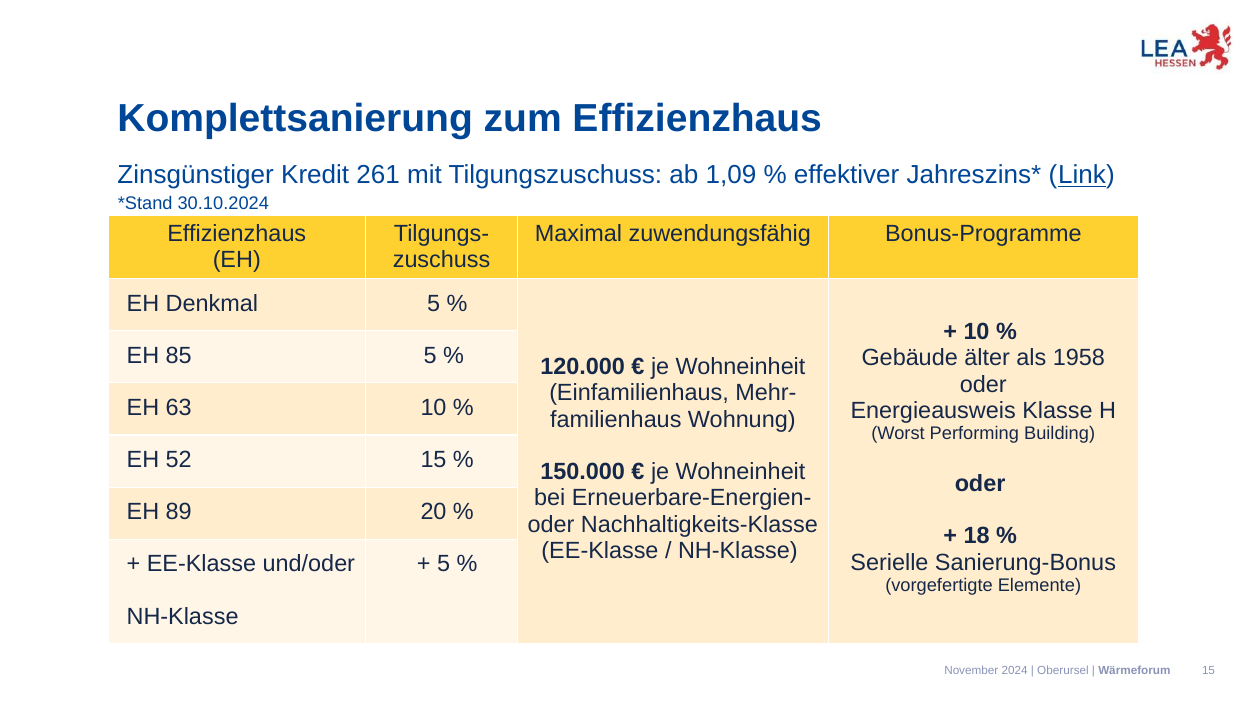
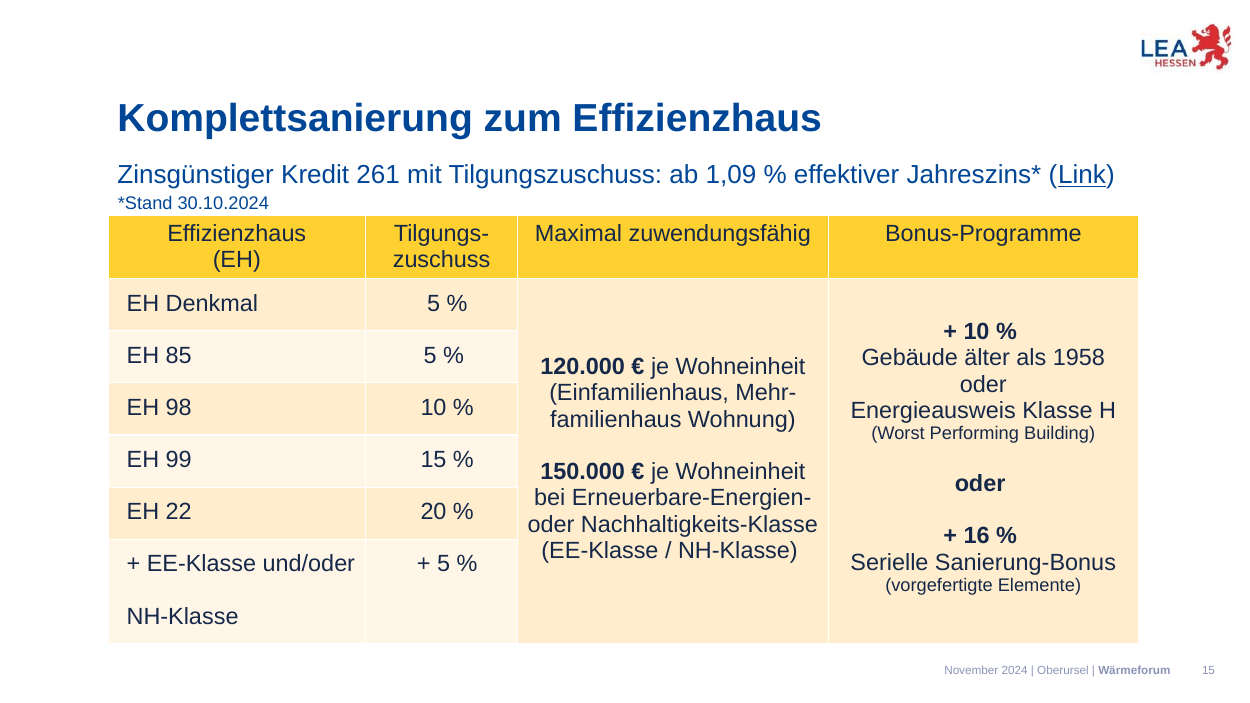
63: 63 -> 98 (179, 408)
52: 52 -> 99 (179, 460)
89: 89 -> 22 (179, 512)
18: 18 -> 16 (977, 536)
